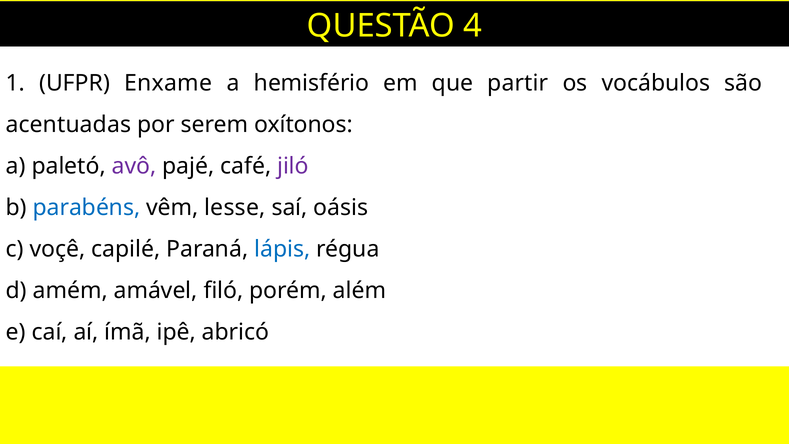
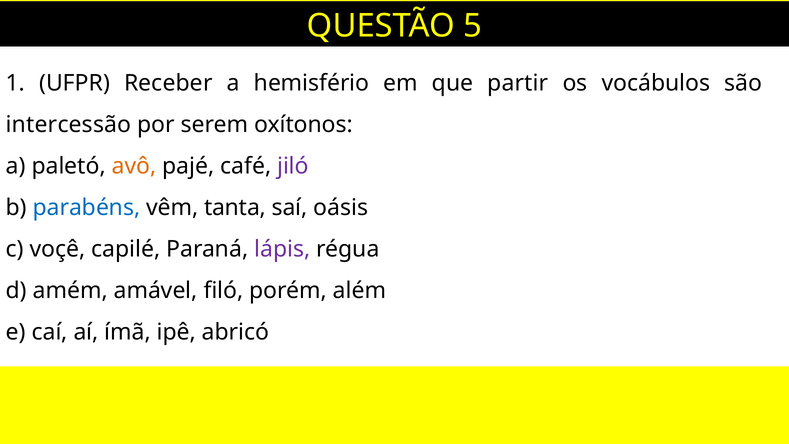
4: 4 -> 5 (473, 26)
Enxame: Enxame -> Receber (168, 83)
acentuadas: acentuadas -> intercessão (68, 125)
avô colour: purple -> orange (134, 166)
lesse: lesse -> tanta (235, 208)
lápis colour: blue -> purple (282, 249)
